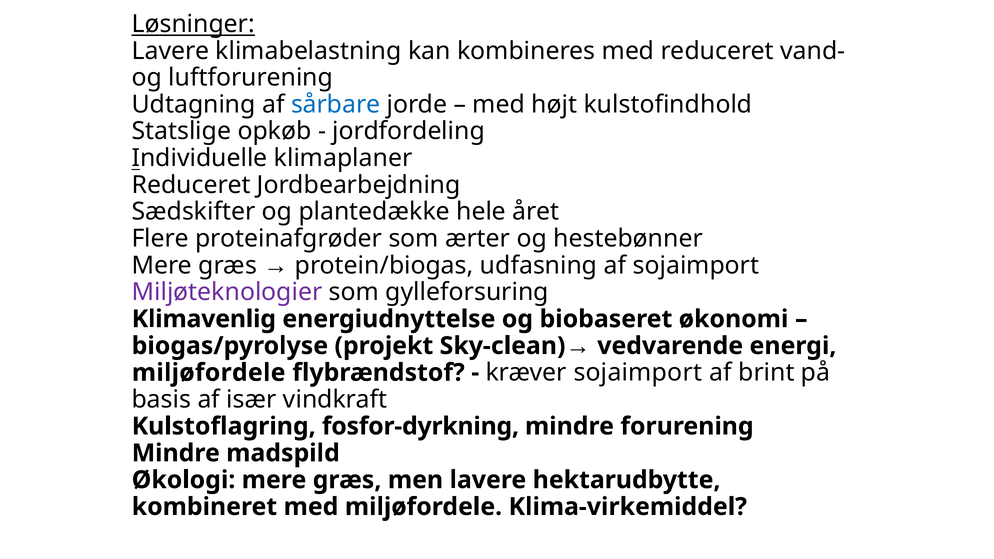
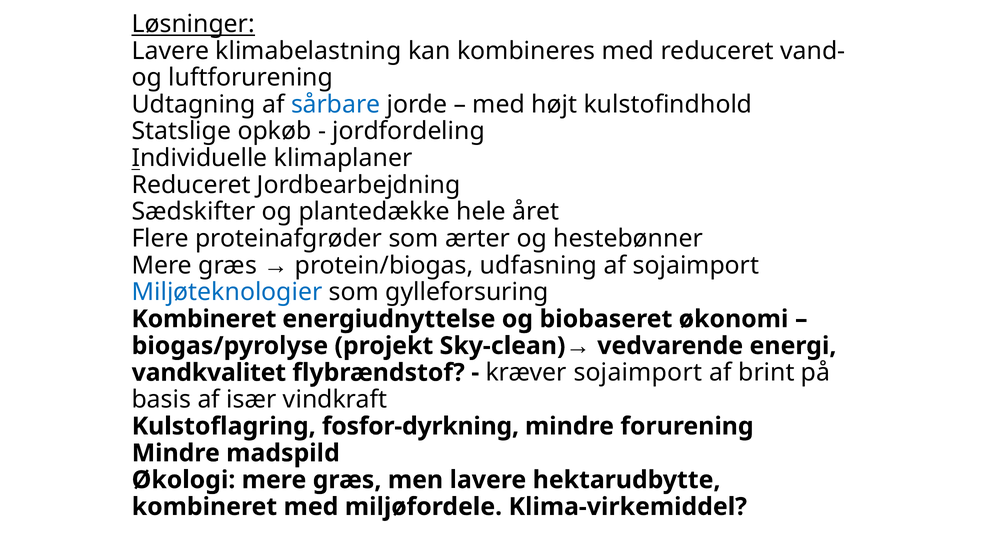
Miljøteknologier colour: purple -> blue (227, 292)
Klimavenlig: Klimavenlig -> Kombineret (204, 319)
miljøfordele: miljøfordele -> vandkvalitet (209, 373)
